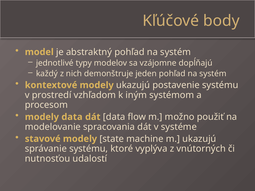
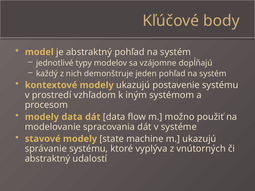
nutnosťou: nutnosťou -> abstraktný (48, 159)
